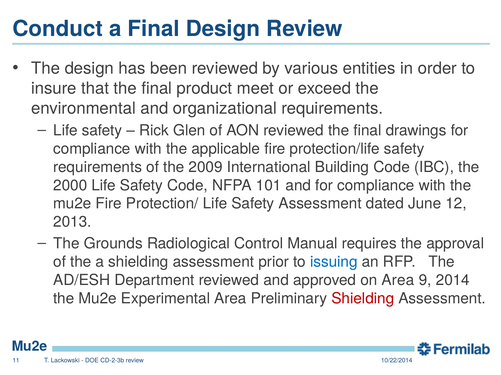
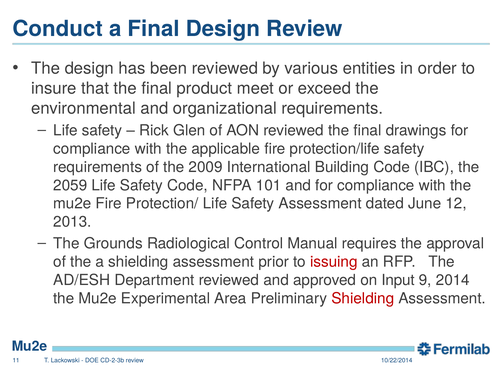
2000: 2000 -> 2059 (70, 186)
issuing colour: blue -> red (334, 262)
on Area: Area -> Input (398, 281)
